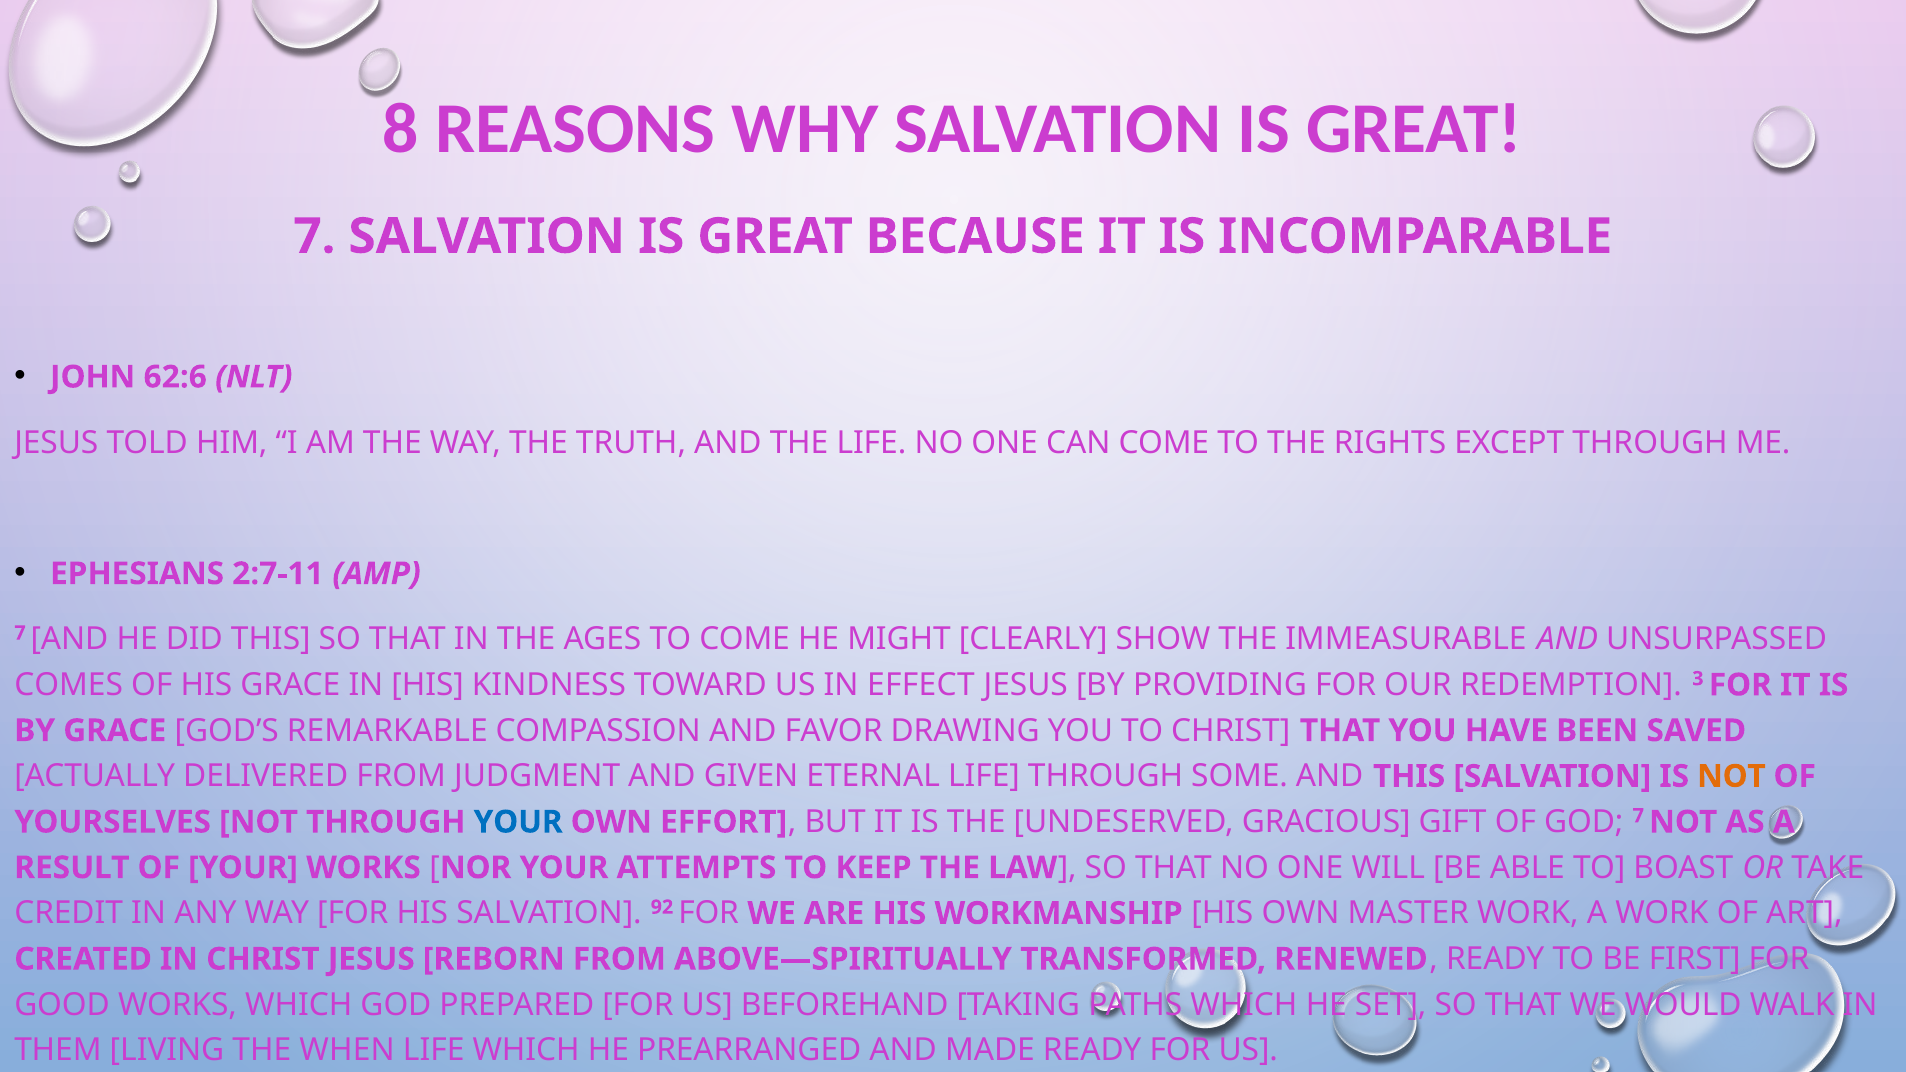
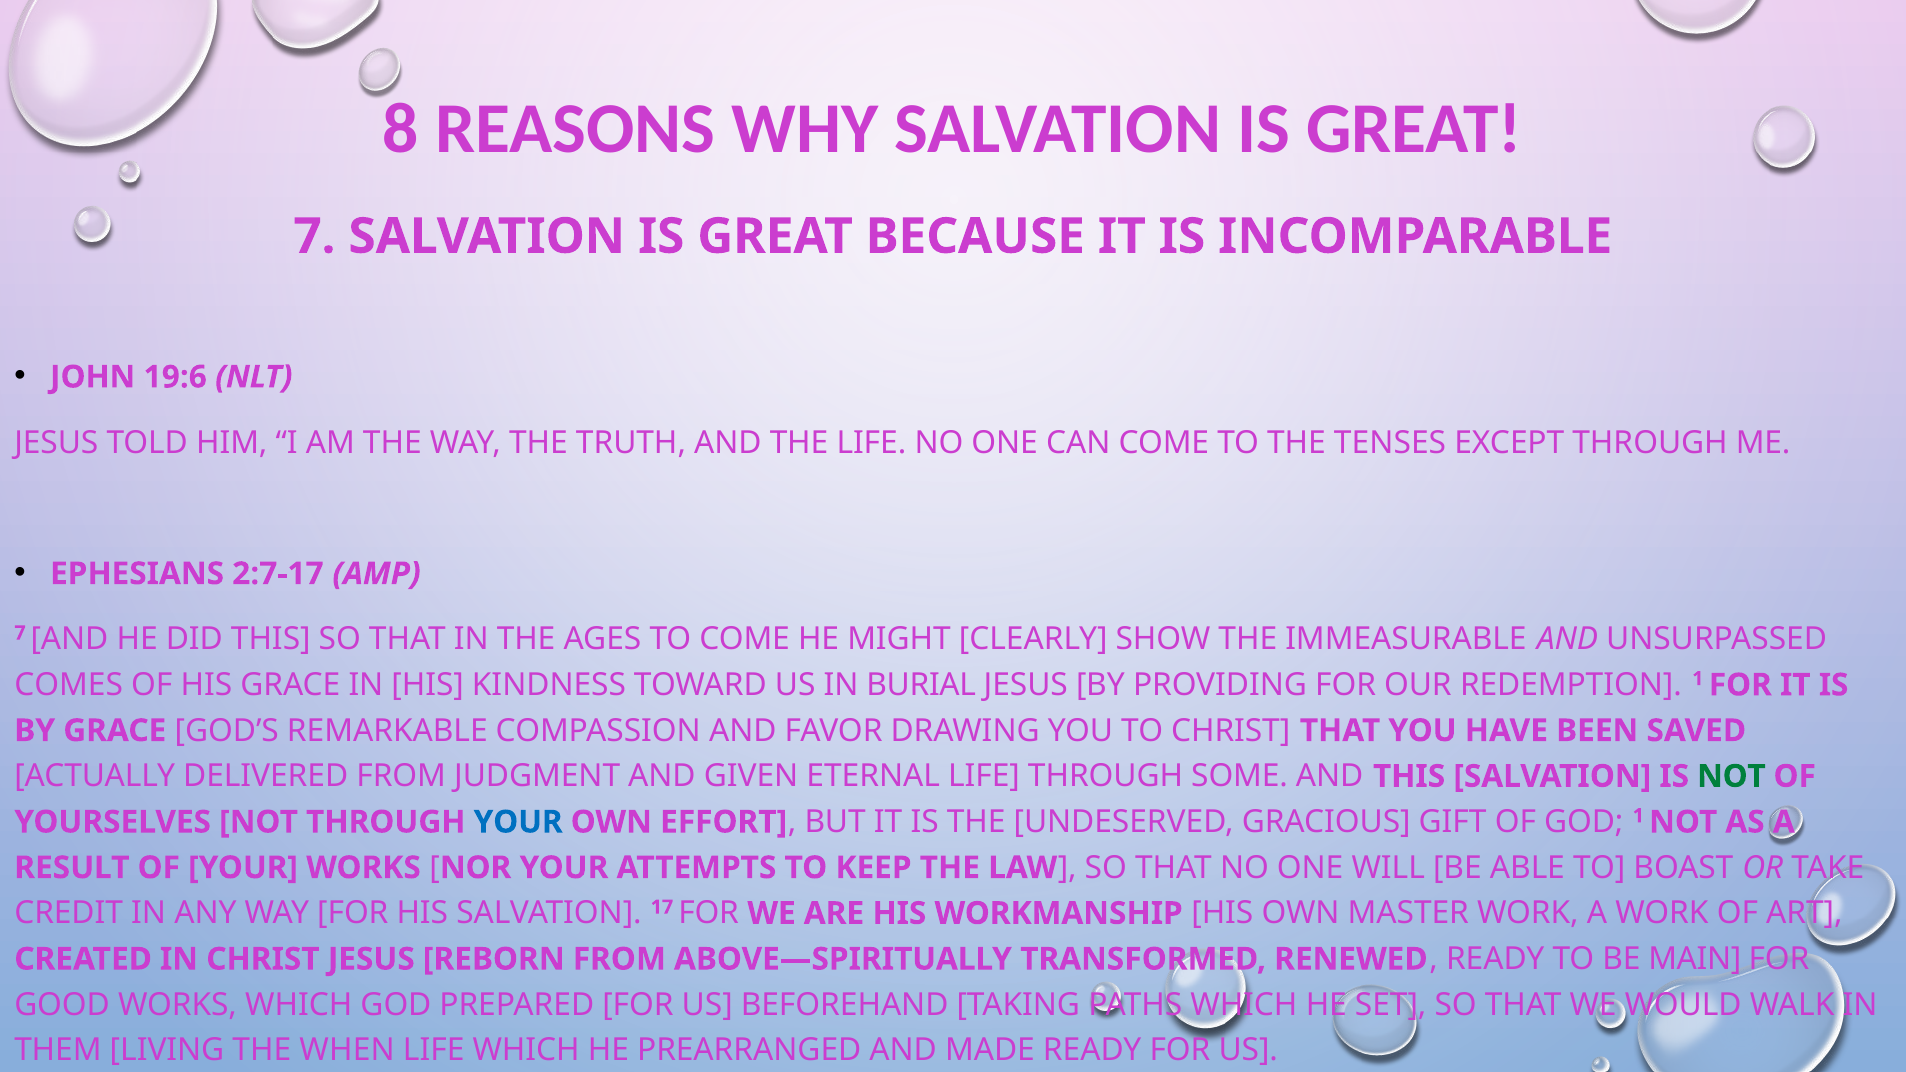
62:6: 62:6 -> 19:6 (175, 377)
RIGHTS: RIGHTS -> TENSES (1390, 443)
2:7-11: 2:7-11 -> 2:7-17 (278, 574)
EFFECT: EFFECT -> BURIAL (921, 685)
REDEMPTION 3: 3 -> 1 (1698, 679)
NOT colour: orange -> green (1731, 776)
GOD 7: 7 -> 1 (1638, 816)
92: 92 -> 17 (662, 907)
FIRST: FIRST -> MAIN (1695, 959)
